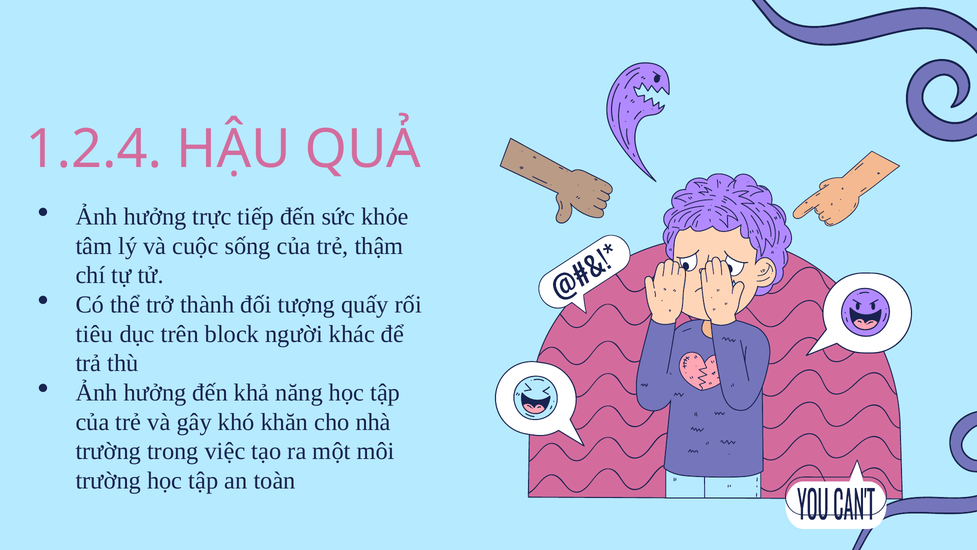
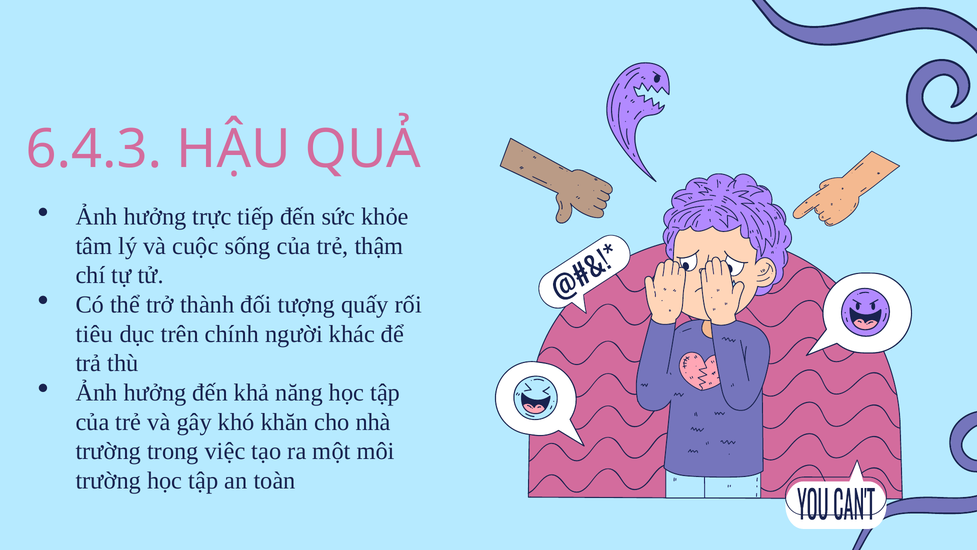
1.2.4: 1.2.4 -> 6.4.3 (94, 149)
block: block -> chính (232, 334)
